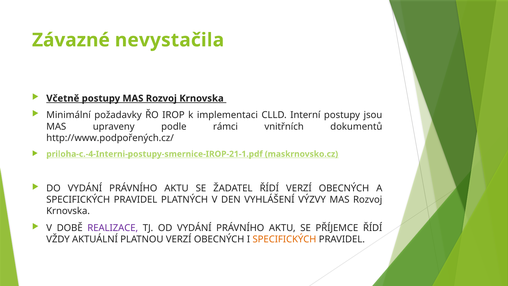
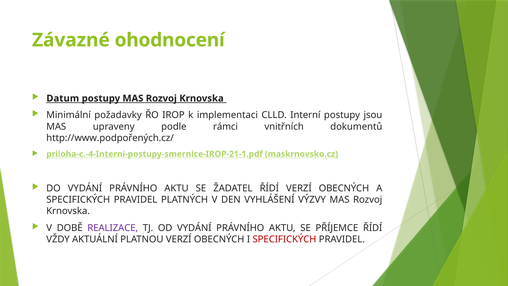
nevystačila: nevystačila -> ohodnocení (170, 40)
Včetně: Včetně -> Datum (63, 98)
SPECIFICKÝCH colour: orange -> red (284, 239)
